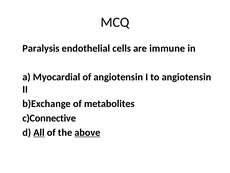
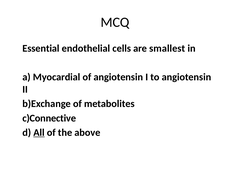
Paralysis: Paralysis -> Essential (41, 48)
immune: immune -> smallest (167, 48)
above underline: present -> none (87, 132)
